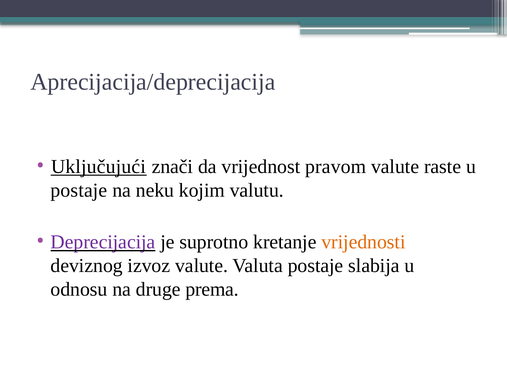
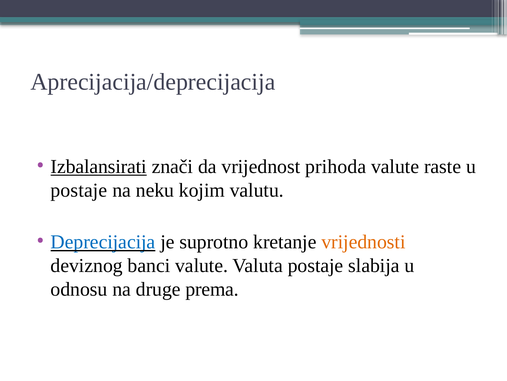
Uključujući: Uključujući -> Izbalansirati (99, 166)
pravom: pravom -> prihoda (336, 166)
Deprecijacija colour: purple -> blue (103, 241)
izvoz: izvoz -> banci (149, 265)
